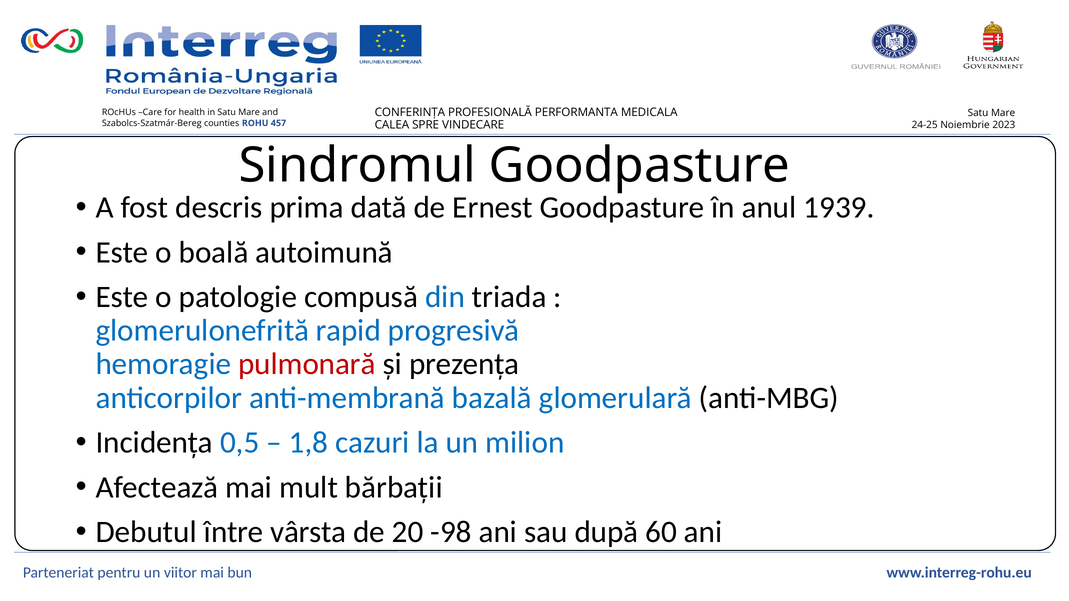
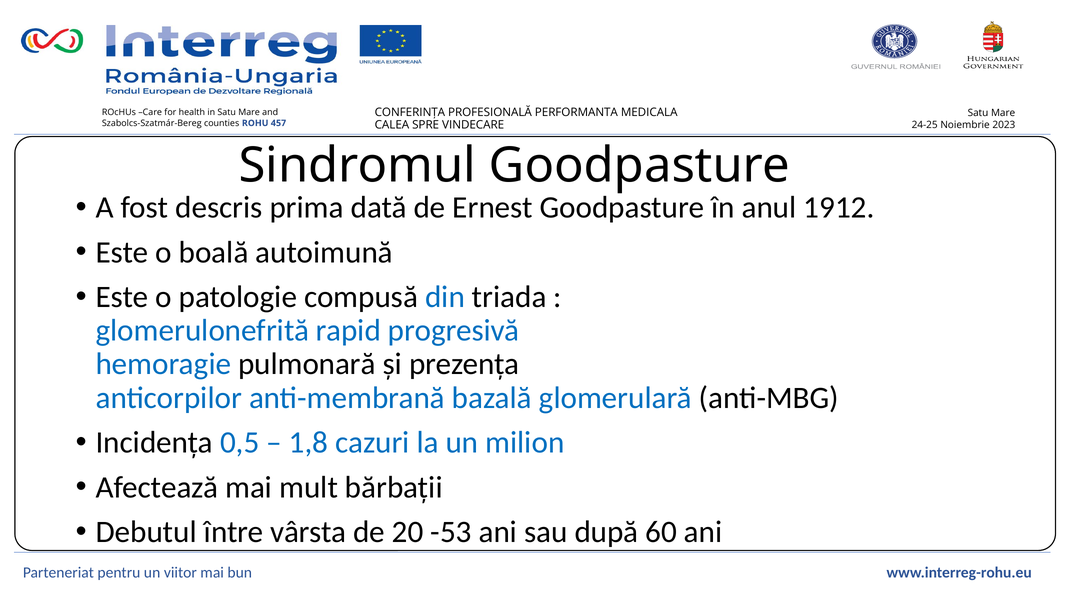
1939: 1939 -> 1912 (839, 208)
pulmonară colour: red -> black (307, 364)
-98: -98 -> -53 (451, 532)
